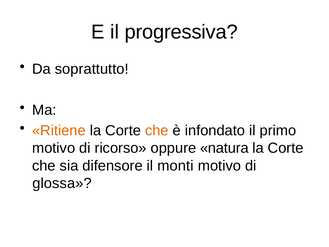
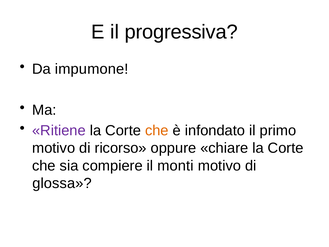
soprattutto: soprattutto -> impumone (92, 69)
Ritiene colour: orange -> purple (59, 130)
natura: natura -> chiare (224, 148)
difensore: difensore -> compiere (113, 166)
